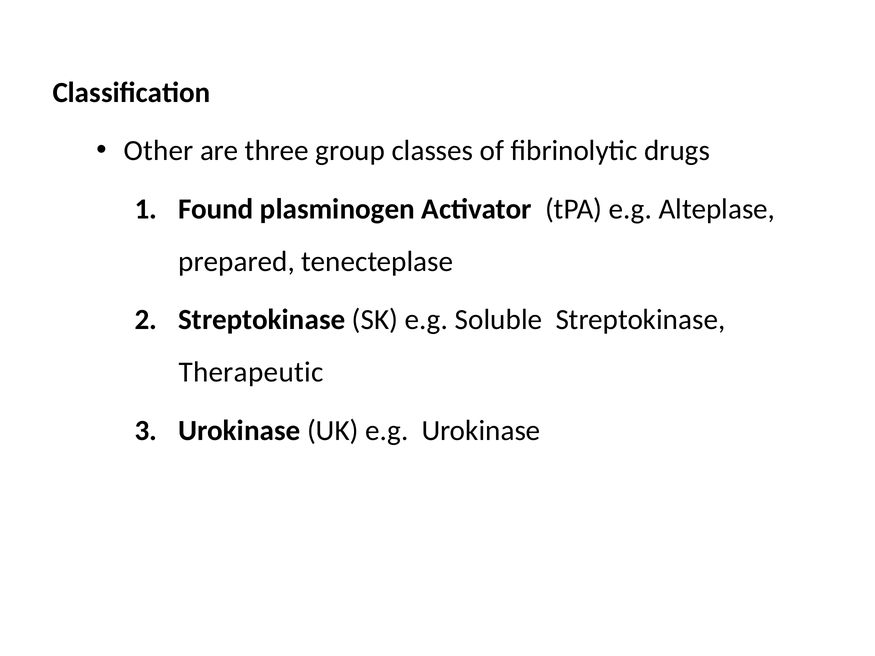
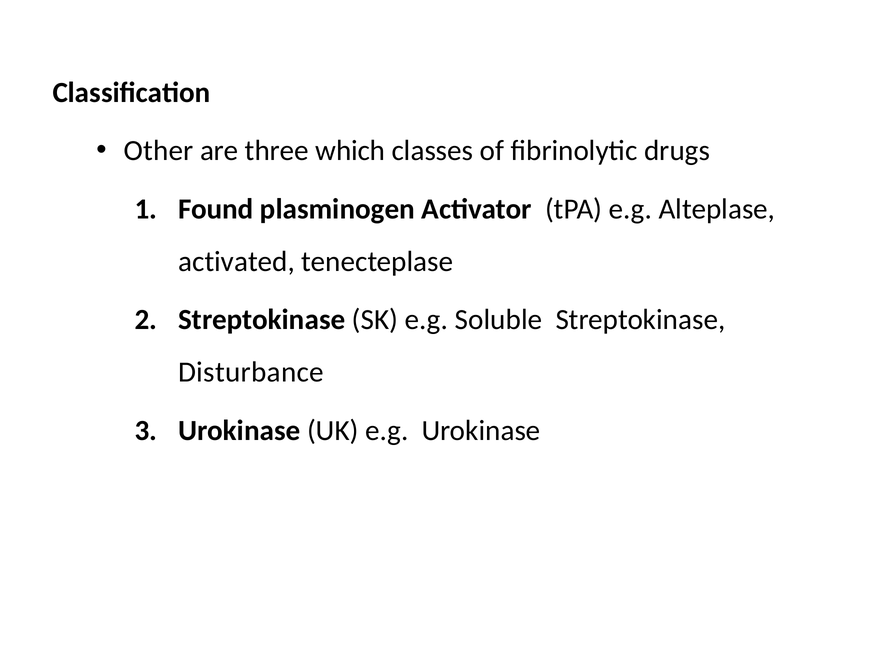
group: group -> which (350, 151)
prepared: prepared -> activated (237, 262)
Therapeutic: Therapeutic -> Disturbance (251, 372)
